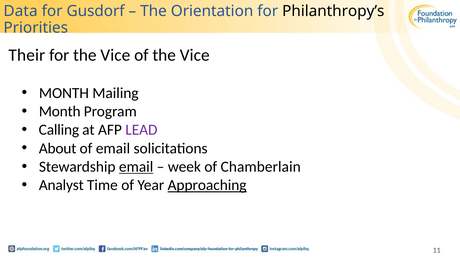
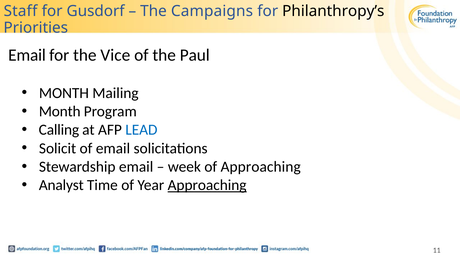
Data: Data -> Staff (21, 11)
Orientation: Orientation -> Campaigns (212, 11)
Their: Their -> Email (27, 55)
of the Vice: Vice -> Paul (195, 55)
LEAD colour: purple -> blue (141, 130)
About: About -> Solicit (58, 148)
email underline: present -> none (136, 167)
of Chamberlain: Chamberlain -> Approaching (261, 167)
